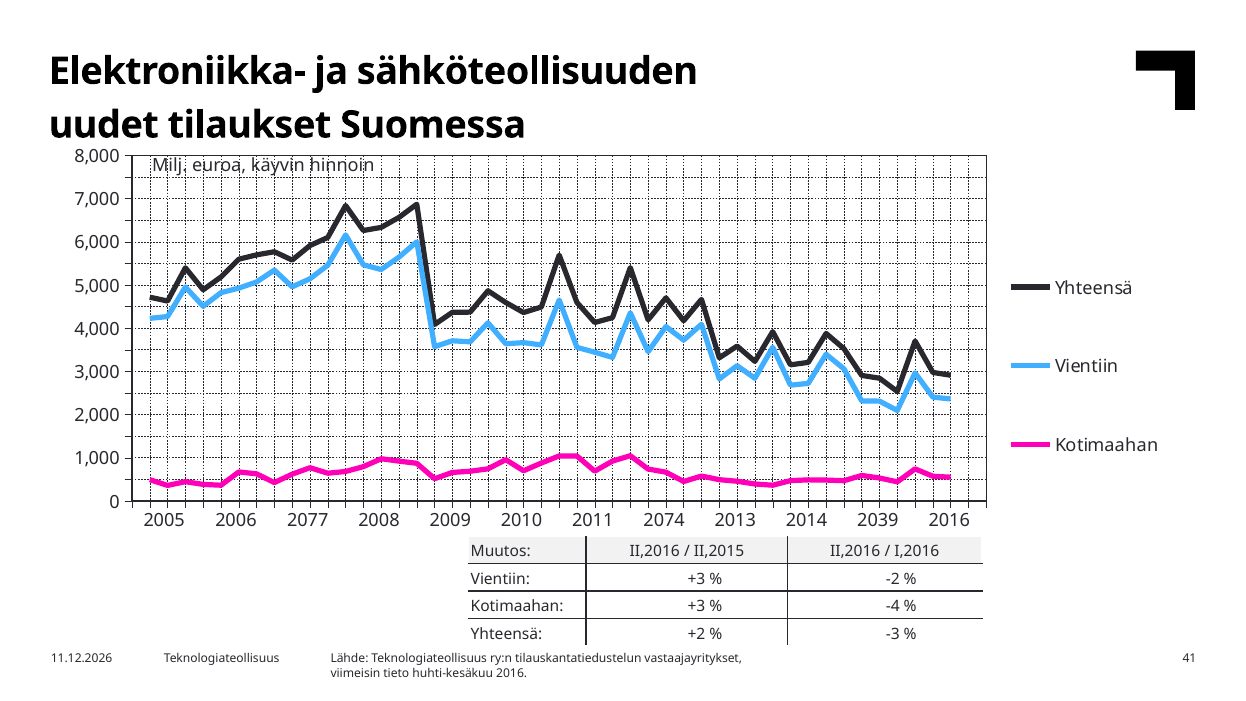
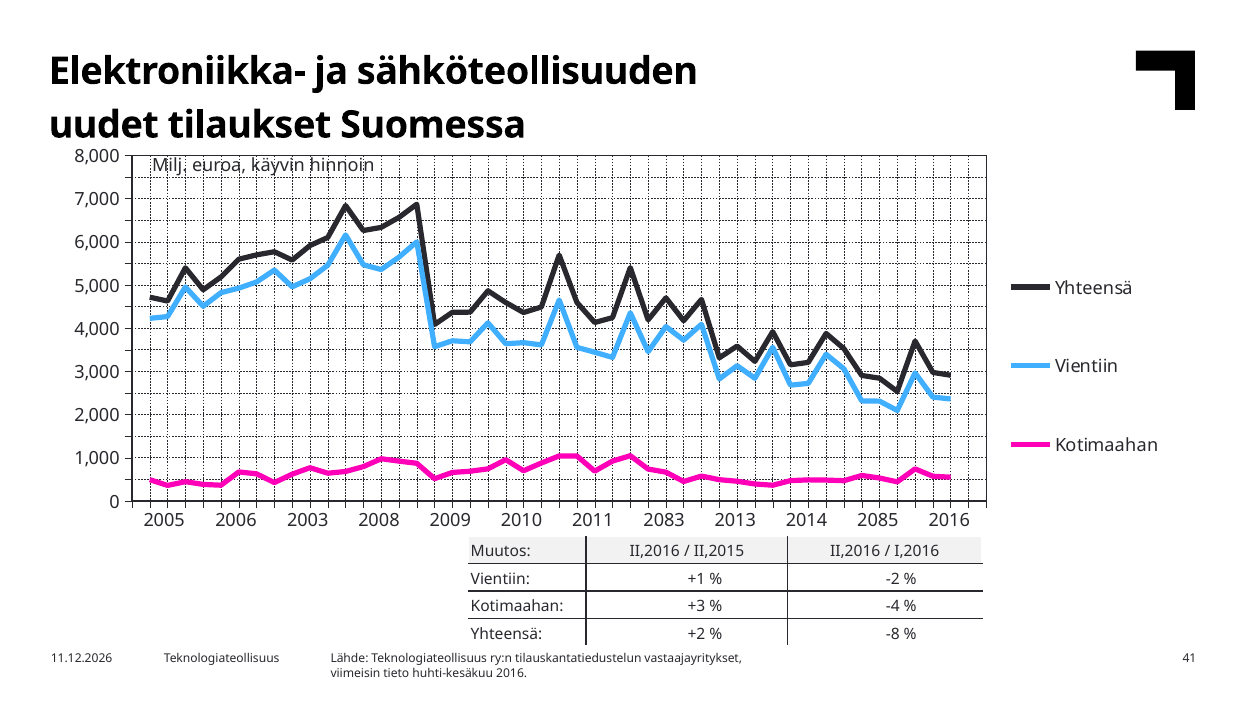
2077: 2077 -> 2003 (308, 520)
2074: 2074 -> 2083 (664, 520)
2039: 2039 -> 2085 (878, 520)
Vientiin +3: +3 -> +1 (696, 579)
-3: -3 -> -8 (893, 634)
